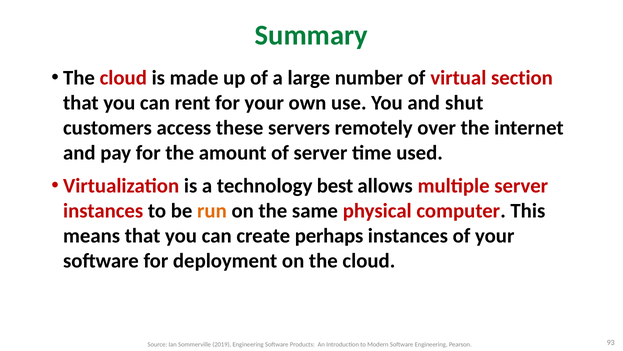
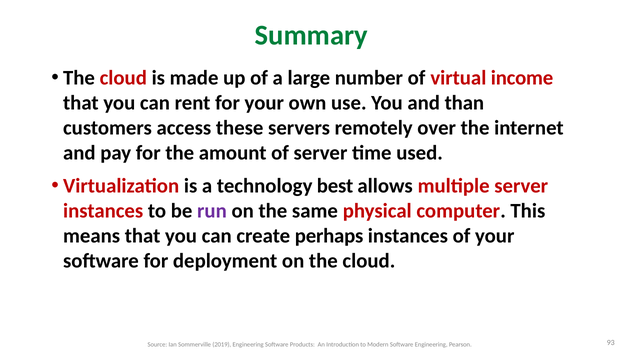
section: section -> income (522, 78)
shut: shut -> than (464, 103)
run colour: orange -> purple (212, 210)
